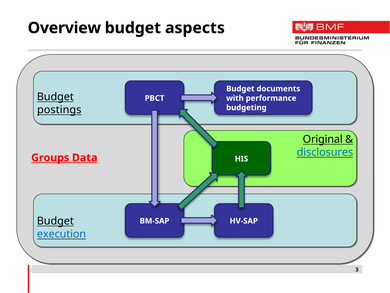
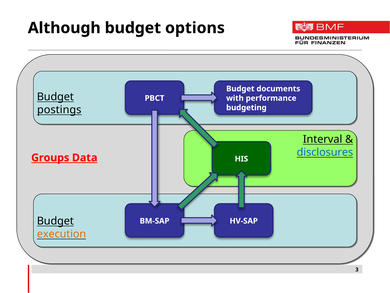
Overview: Overview -> Although (64, 28)
aspects: aspects -> options (195, 28)
Original: Original -> Interval (323, 139)
execution colour: blue -> orange (61, 234)
